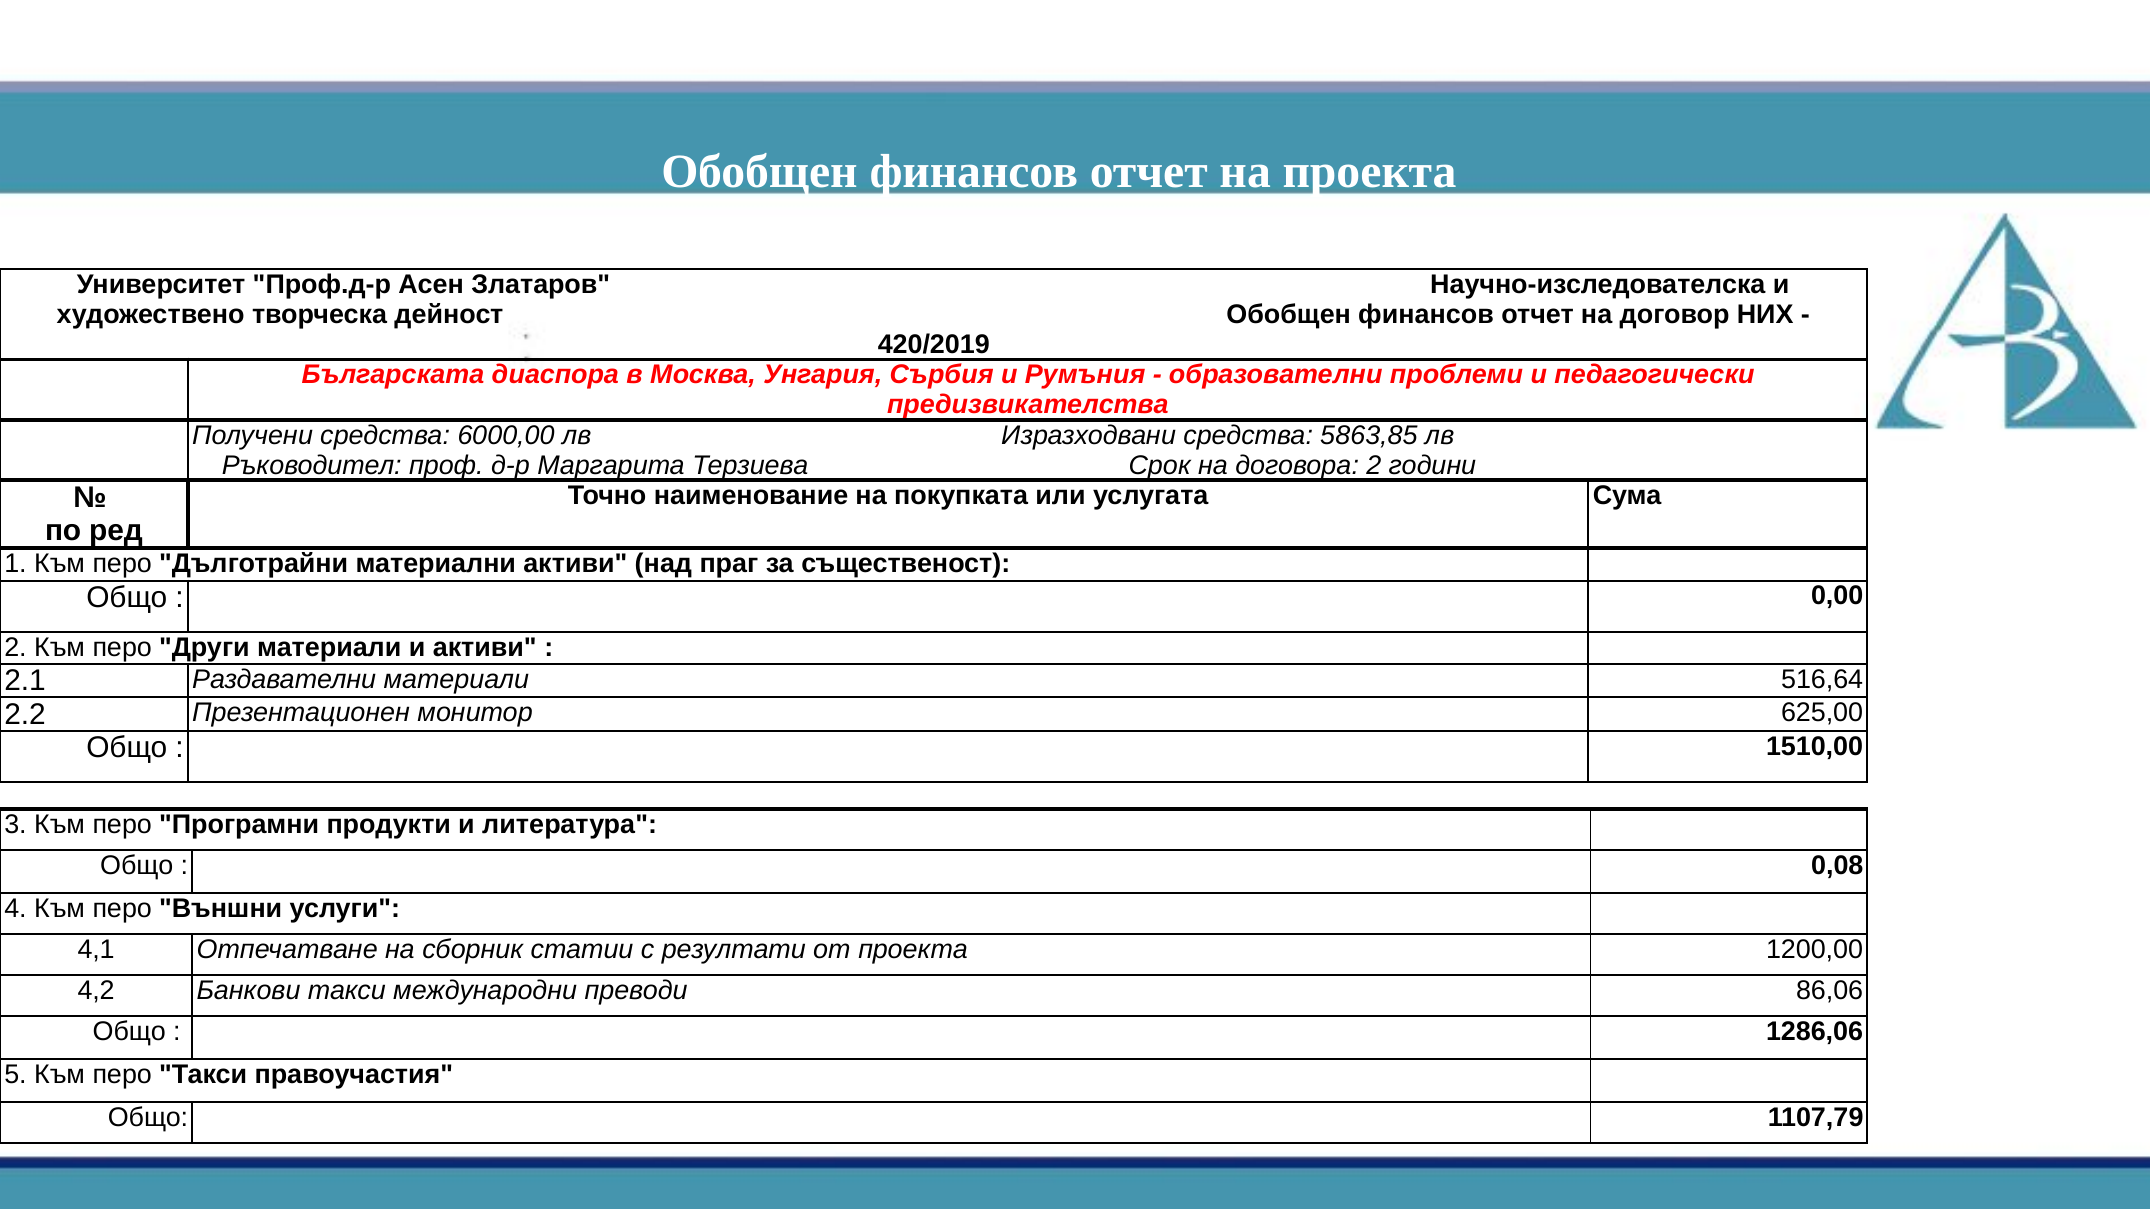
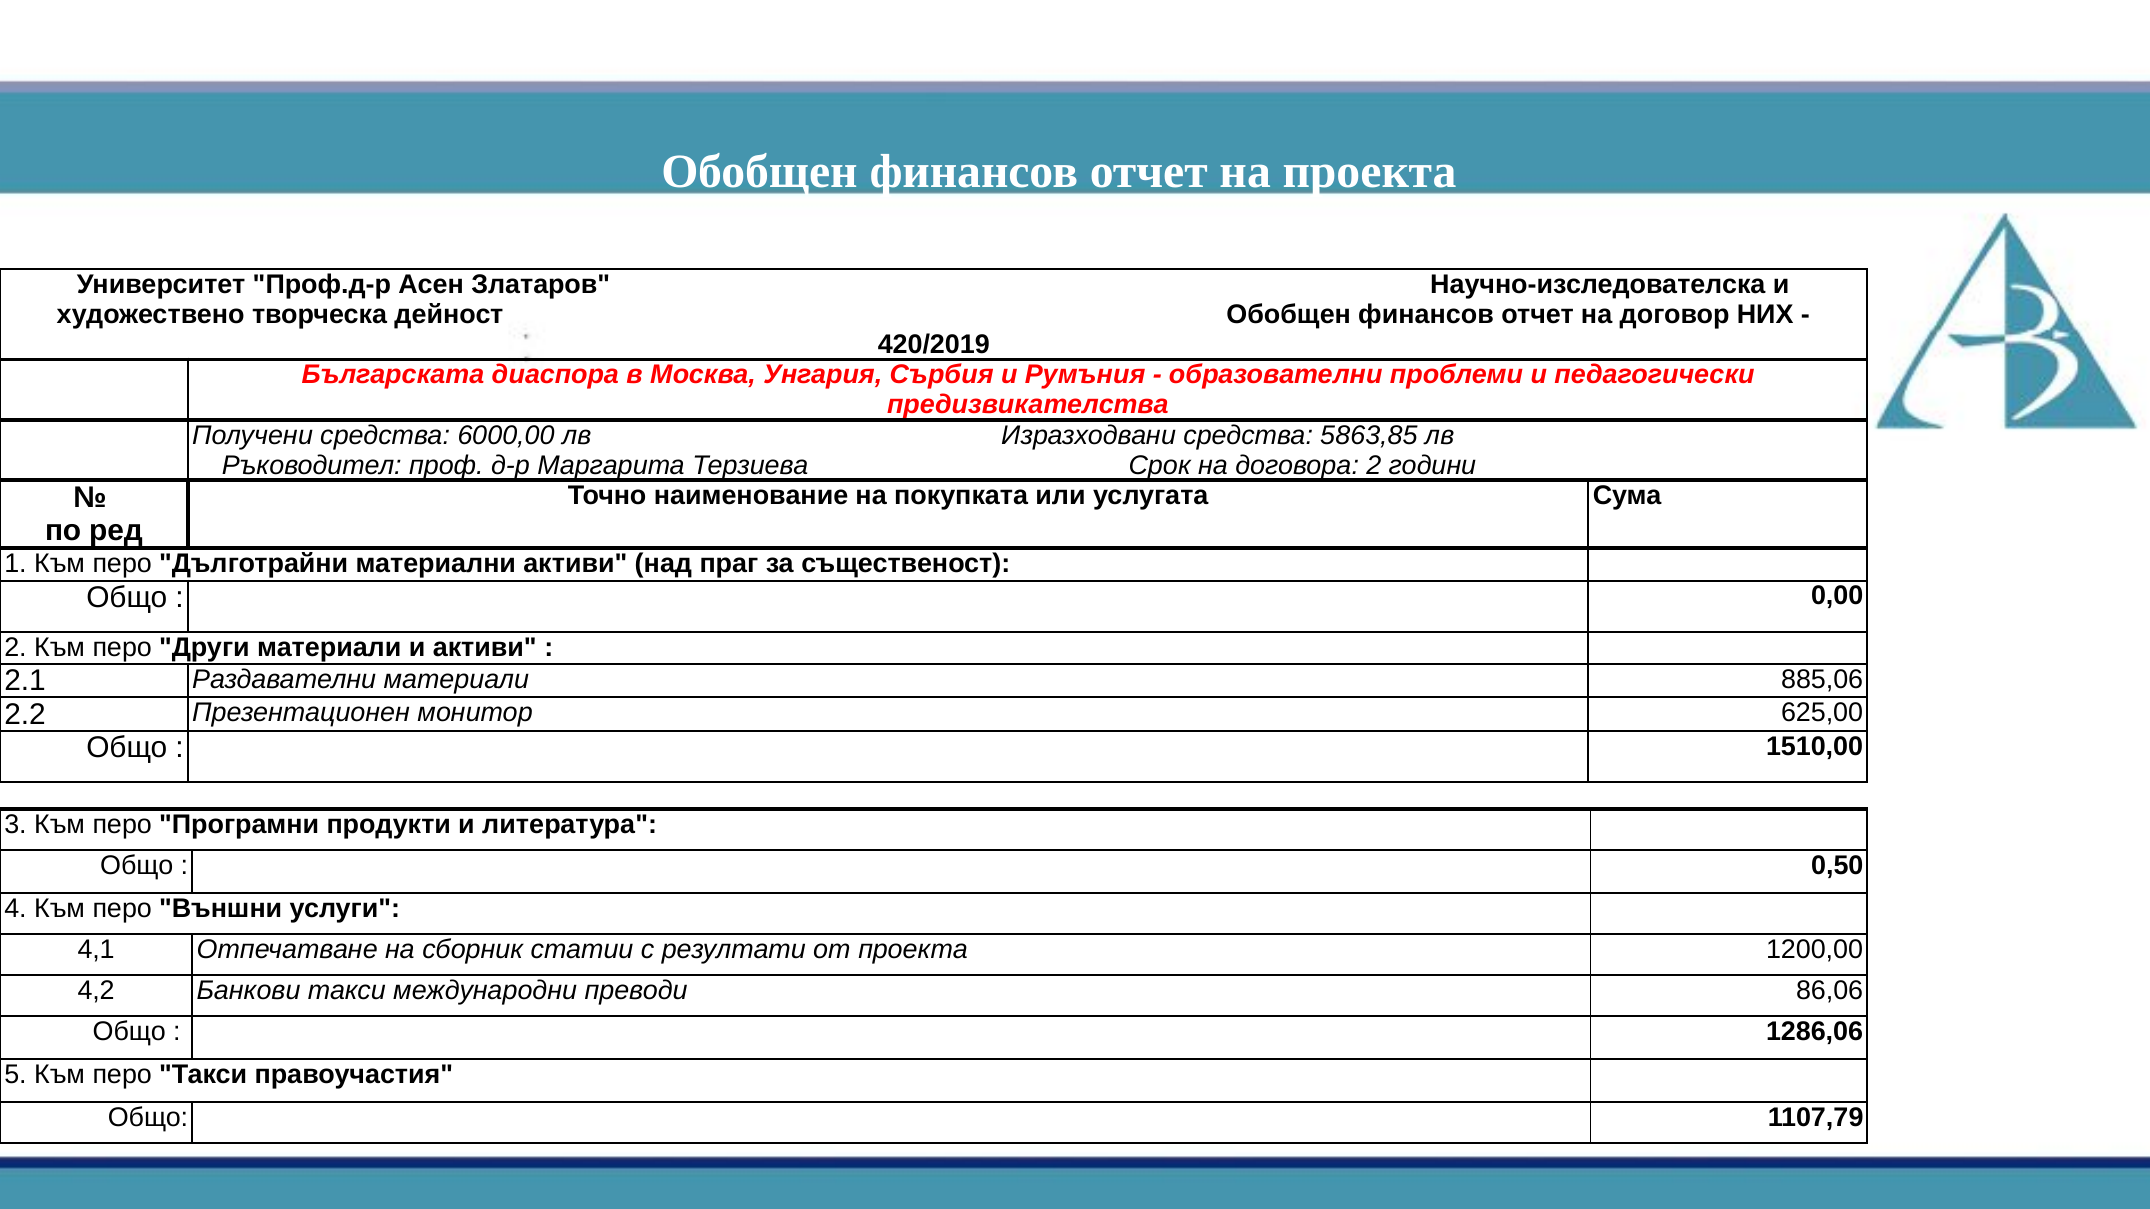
516,64: 516,64 -> 885,06 (1822, 680)
0,08: 0,08 -> 0,50 (1837, 866)
